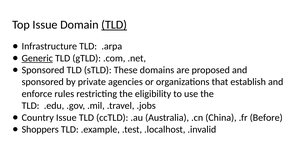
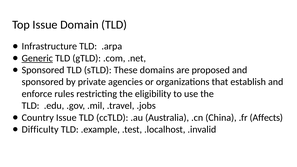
TLD underline: present -> none (114, 25)
Before: Before -> Affects (266, 118)
Shoppers: Shoppers -> Difficulty (40, 129)
